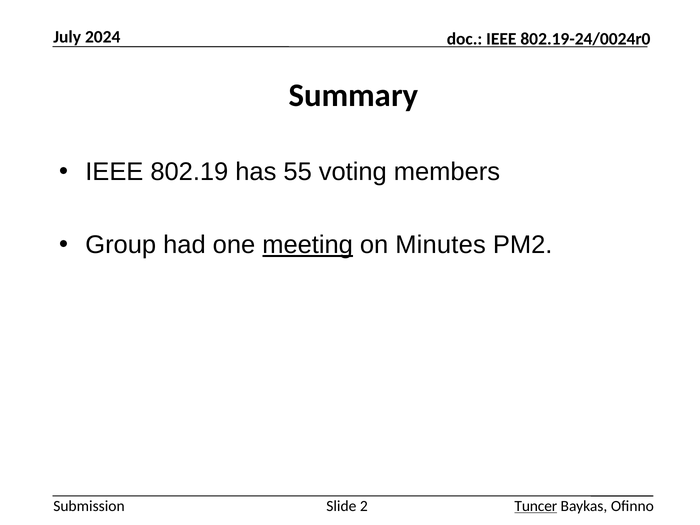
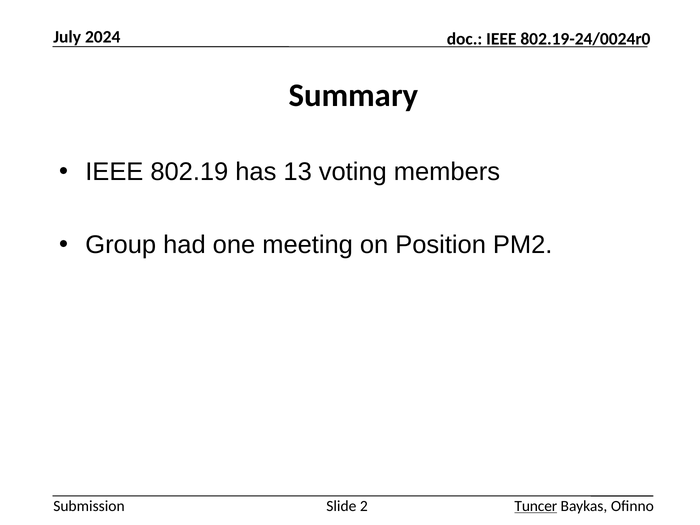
55: 55 -> 13 (298, 172)
meeting underline: present -> none (308, 245)
Minutes: Minutes -> Position (441, 245)
